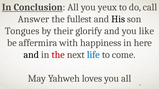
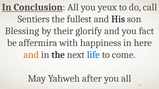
Answer: Answer -> Sentiers (34, 19)
Tongues: Tongues -> Blessing (22, 31)
like: like -> fact (146, 31)
and colour: black -> orange (31, 55)
the colour: red -> black (58, 55)
loves: loves -> after (92, 79)
